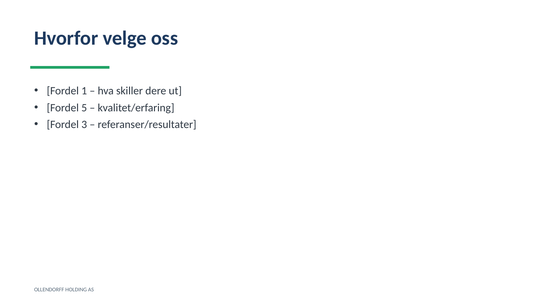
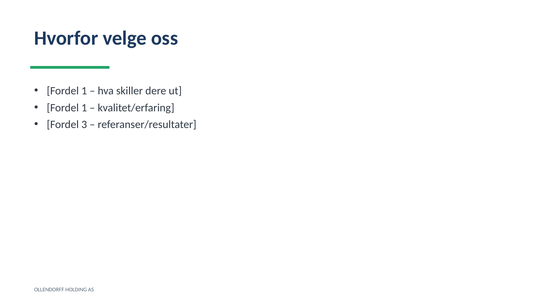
5: 5 -> 1 (84, 108)
